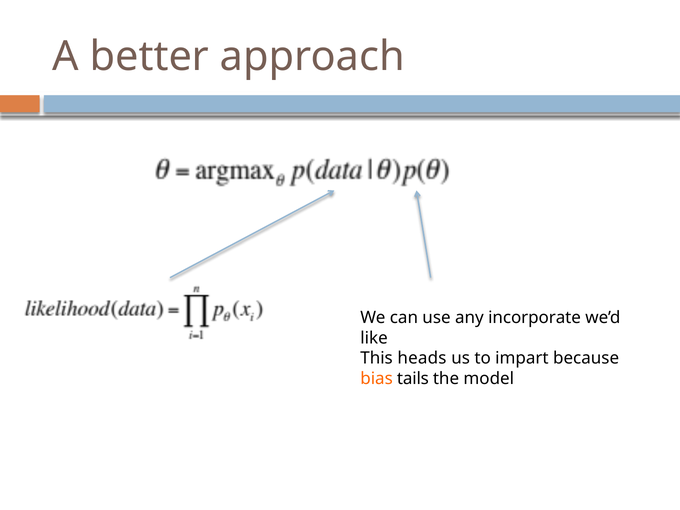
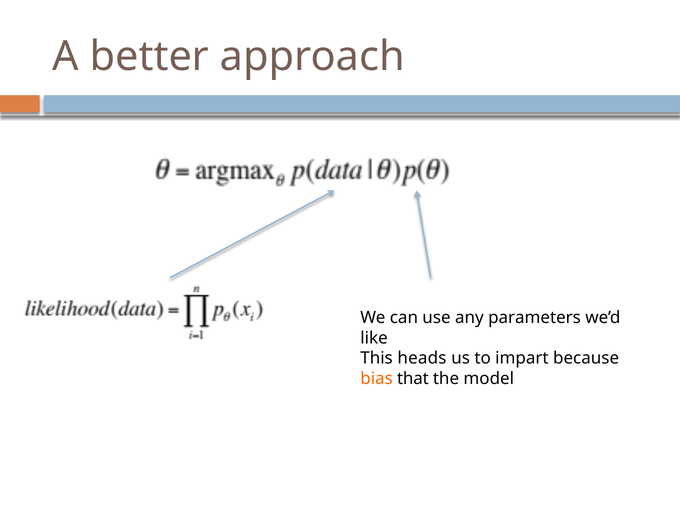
incorporate: incorporate -> parameters (535, 318)
tails: tails -> that (413, 379)
